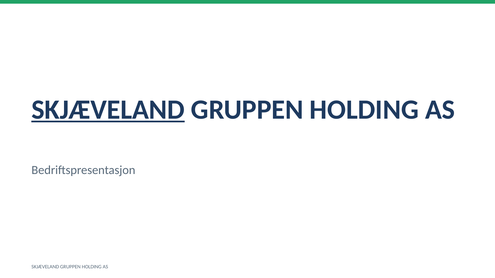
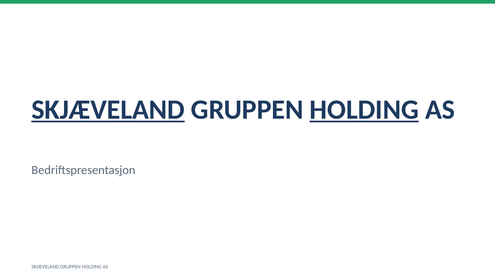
HOLDING underline: none -> present (364, 110)
